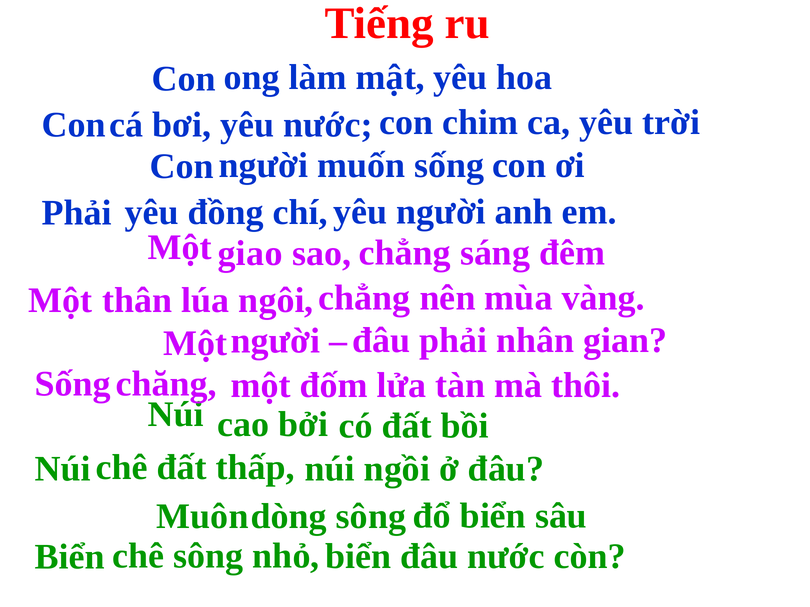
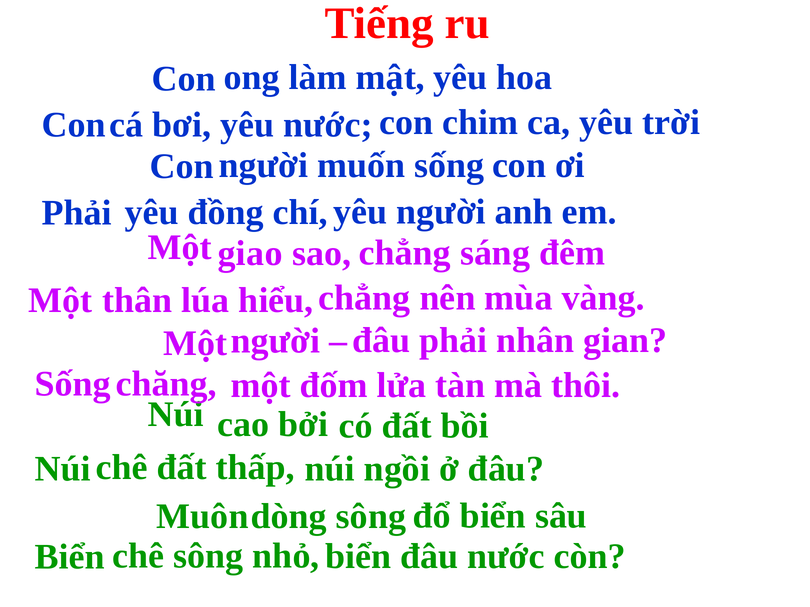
ngôi: ngôi -> hiểu (276, 301)
